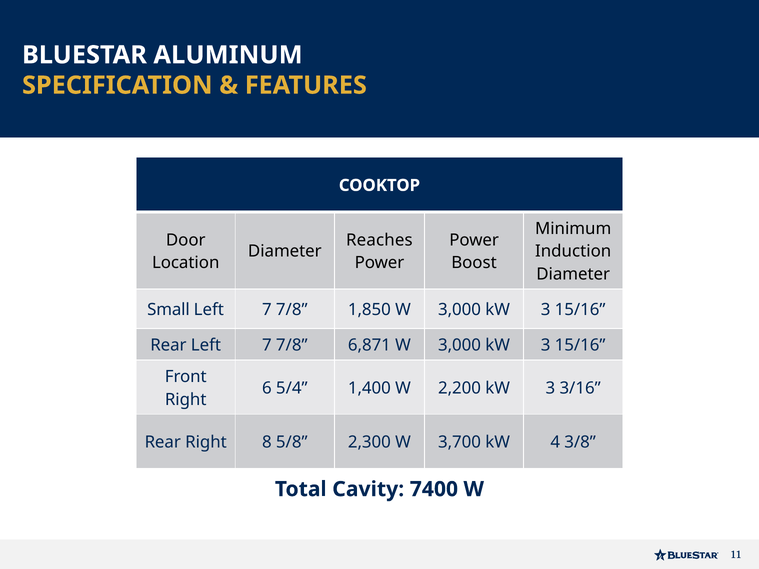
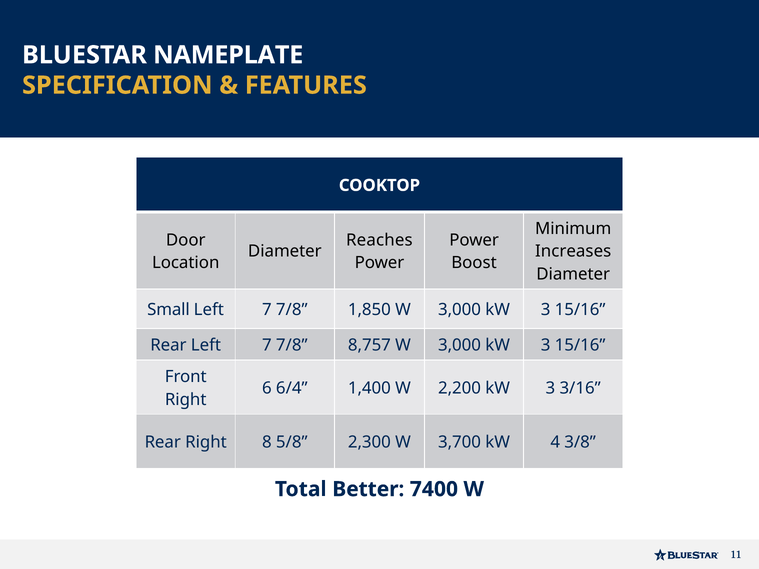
ALUMINUM: ALUMINUM -> NAMEPLATE (228, 55)
Induction: Induction -> Increases (573, 252)
6,871: 6,871 -> 8,757 (369, 345)
5/4: 5/4 -> 6/4 (292, 388)
Cavity: Cavity -> Better (368, 489)
